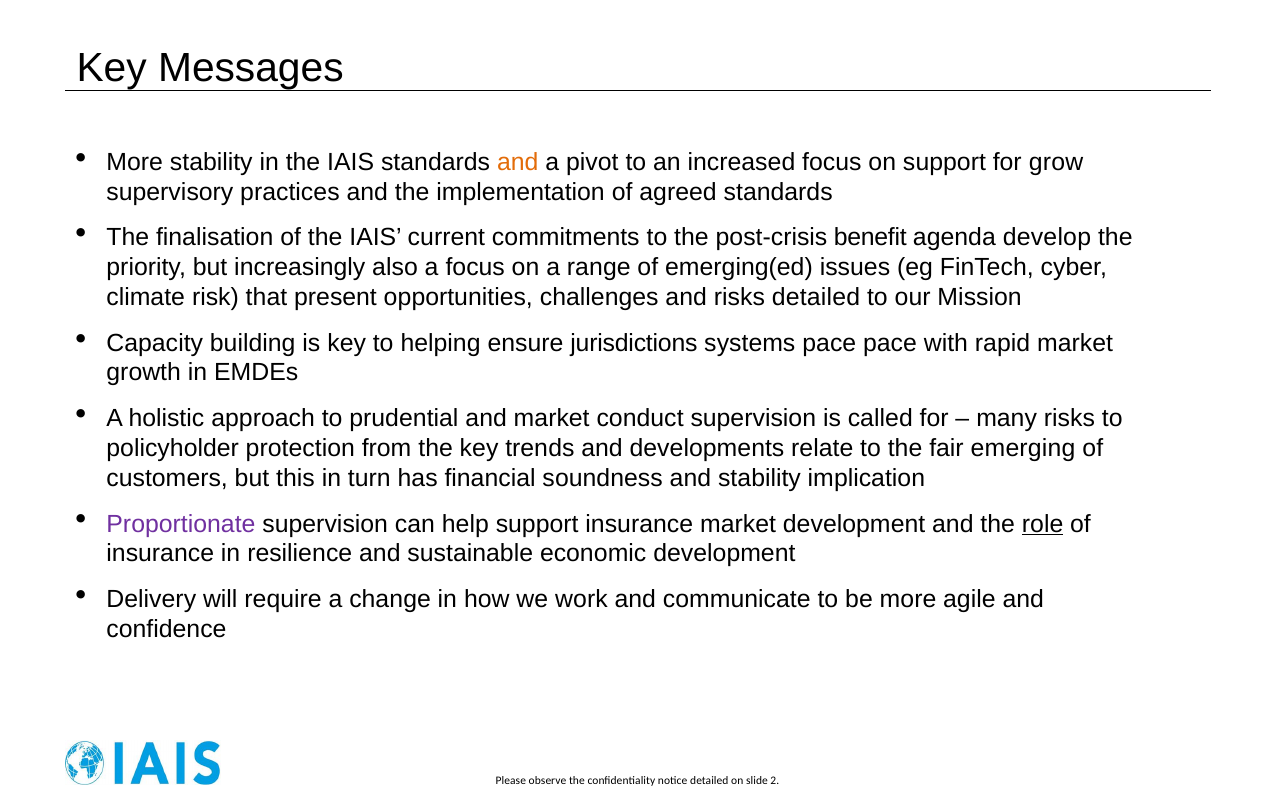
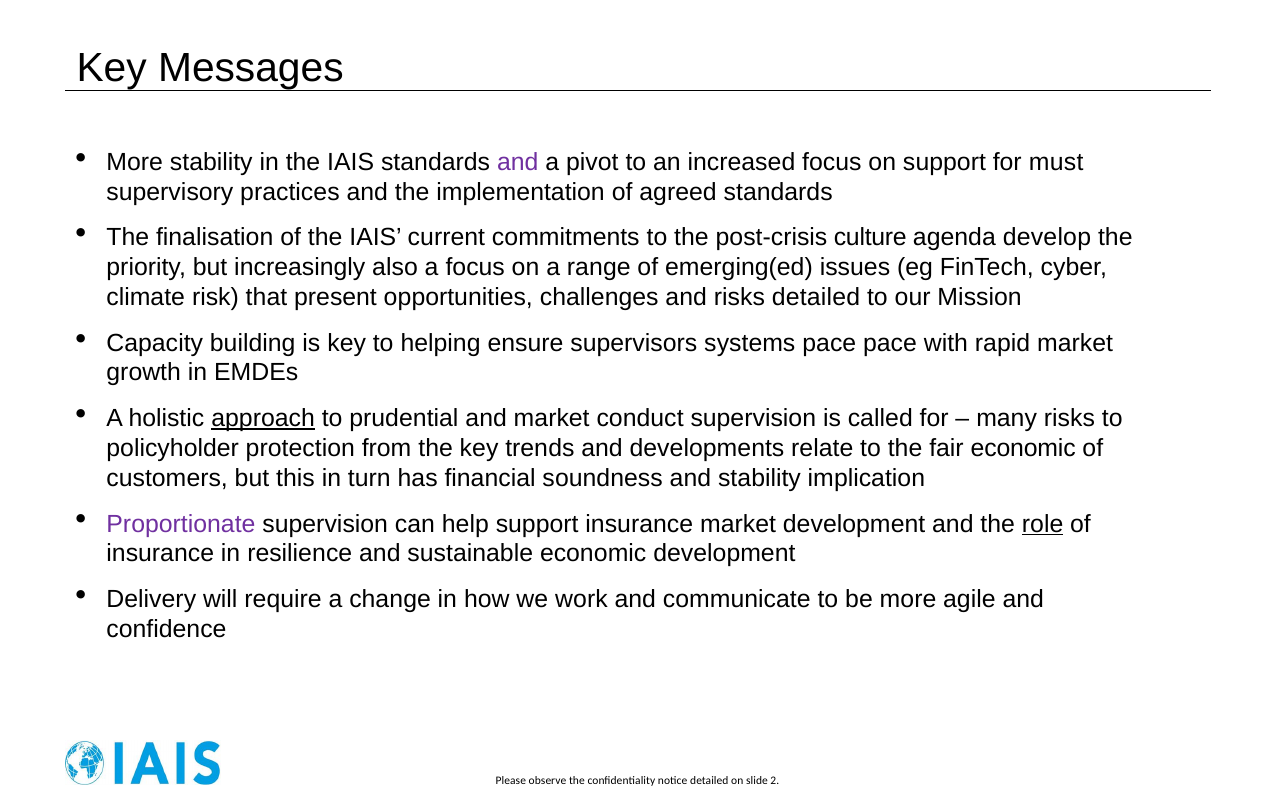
and colour: orange -> purple (518, 162)
grow: grow -> must (1056, 162)
benefit: benefit -> culture (870, 238)
jurisdictions: jurisdictions -> supervisors (634, 343)
approach underline: none -> present (263, 419)
fair emerging: emerging -> economic (1023, 449)
